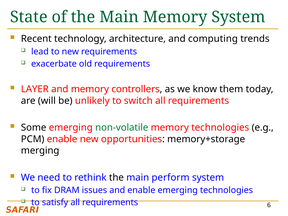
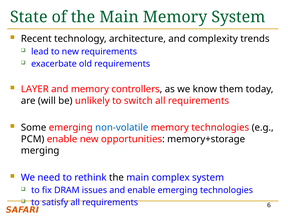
computing: computing -> complexity (213, 39)
non-volatile colour: green -> blue (122, 128)
perform: perform -> complex (171, 177)
